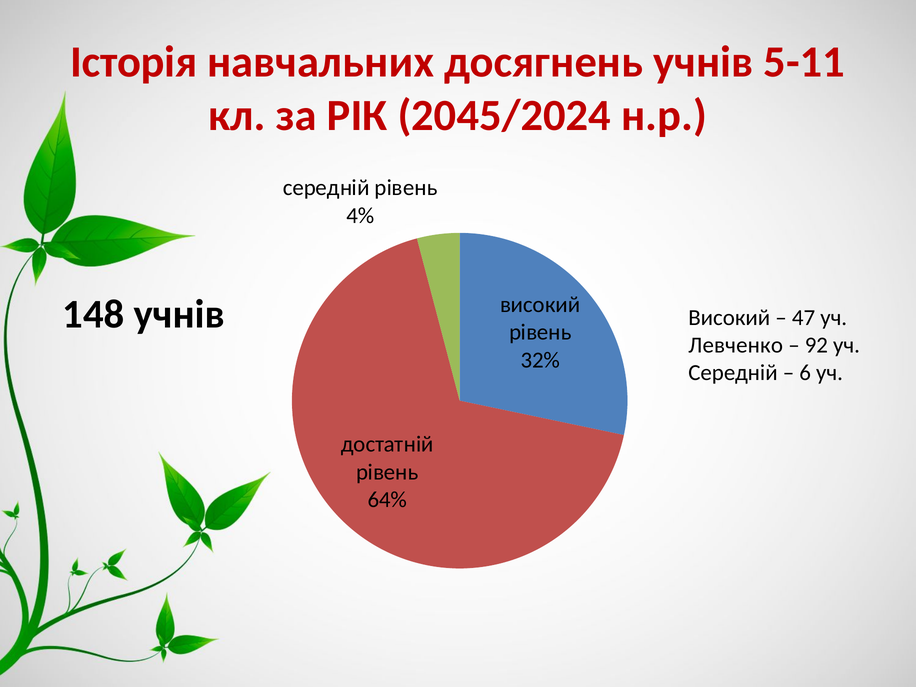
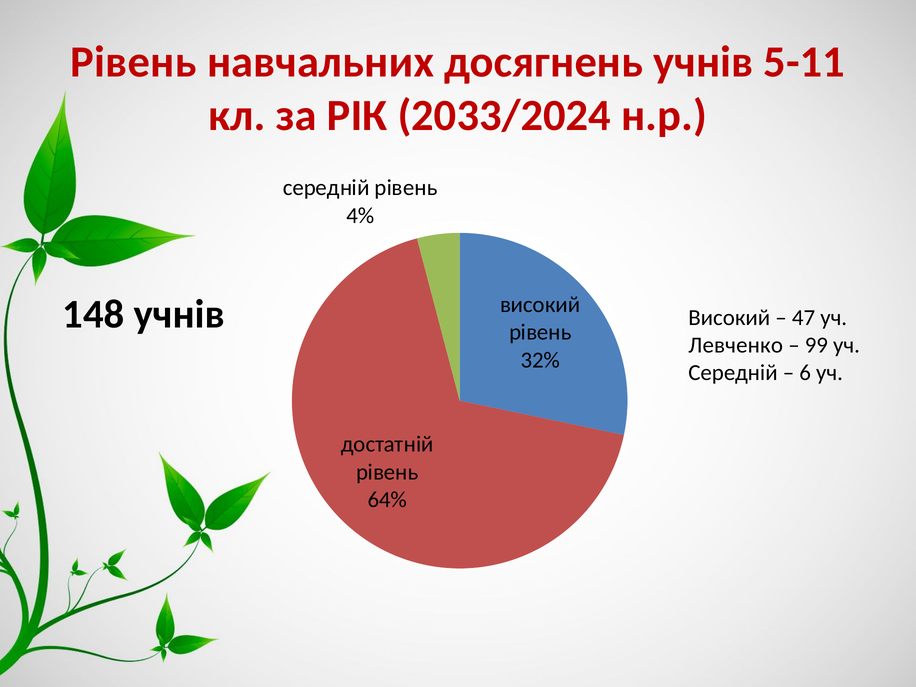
Історія: Історія -> Рівень (134, 62)
2045/2024: 2045/2024 -> 2033/2024 (504, 115)
92: 92 -> 99 (816, 345)
